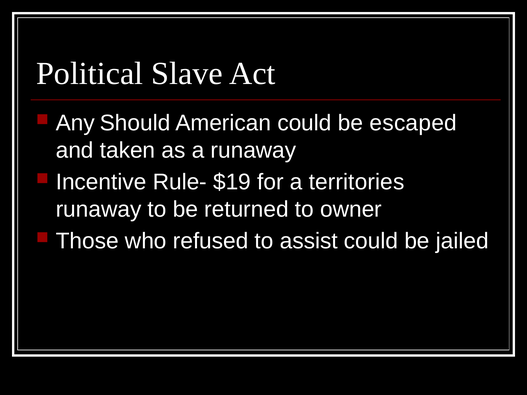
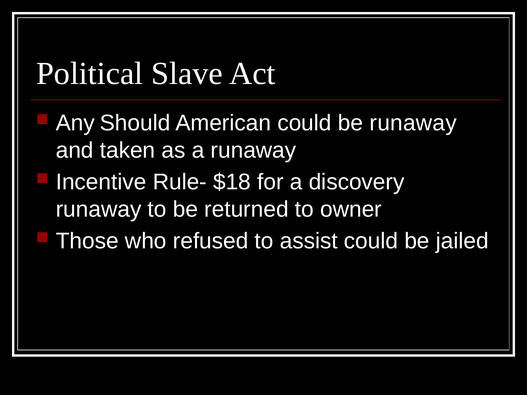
be escaped: escaped -> runaway (413, 123)
$19: $19 -> $18 (232, 182)
territories: territories -> discovery (357, 182)
